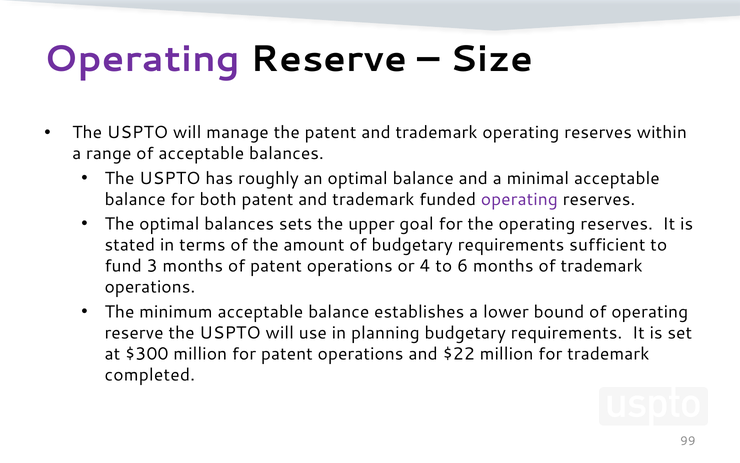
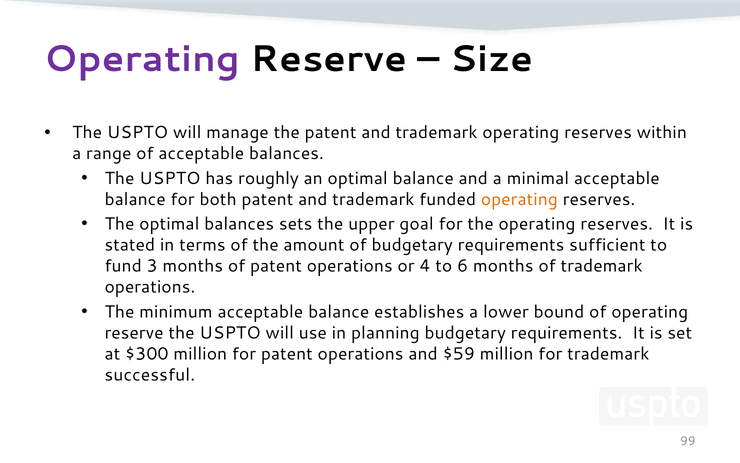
operating colour: purple -> orange (519, 199)
$22: $22 -> $59 (459, 353)
completed: completed -> successful (150, 374)
